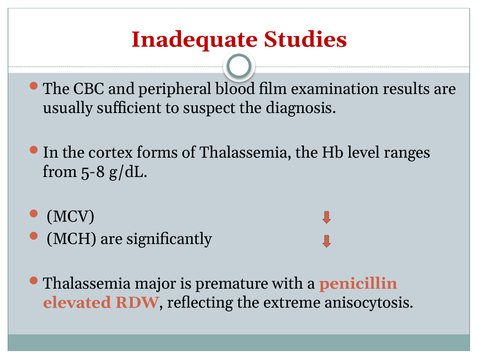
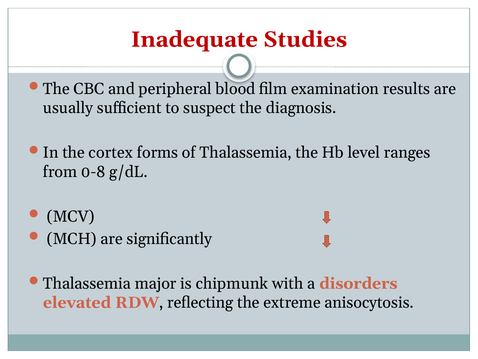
5-8: 5-8 -> 0-8 (93, 172)
premature: premature -> chipmunk (232, 283)
penicillin: penicillin -> disorders (358, 283)
